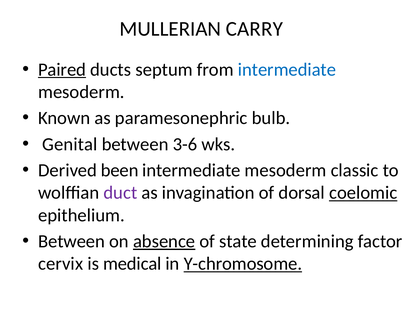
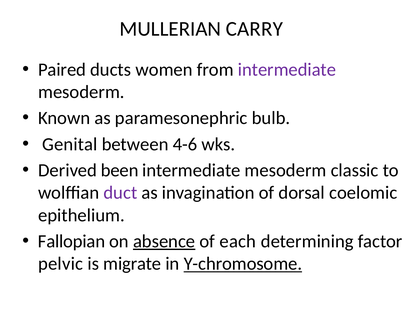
Paired underline: present -> none (62, 70)
septum: septum -> women (164, 70)
intermediate colour: blue -> purple (287, 70)
3-6: 3-6 -> 4-6 (185, 144)
coelomic underline: present -> none (363, 193)
Between: Between -> Fallopian (72, 241)
state: state -> each (238, 241)
cervix: cervix -> pelvic (61, 264)
medical: medical -> migrate (132, 264)
